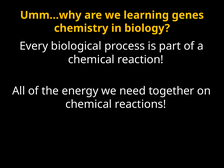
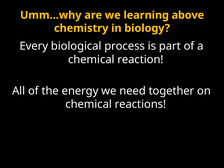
genes: genes -> above (188, 15)
